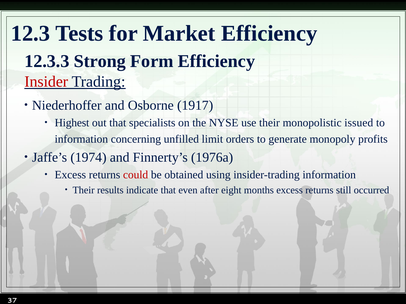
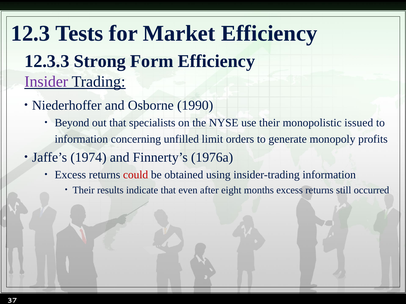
Insider colour: red -> purple (46, 82)
1917: 1917 -> 1990 (195, 106)
Highest: Highest -> Beyond (72, 123)
